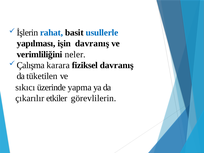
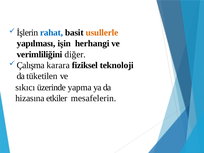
usullerle colour: blue -> orange (102, 33)
işin davranış: davranış -> herhangi (92, 43)
neler: neler -> diğer (75, 54)
fiziksel davranış: davranış -> teknoloji (117, 65)
çıkarılır: çıkarılır -> hizasına (30, 98)
görevlilerin: görevlilerin -> mesafelerin (94, 98)
